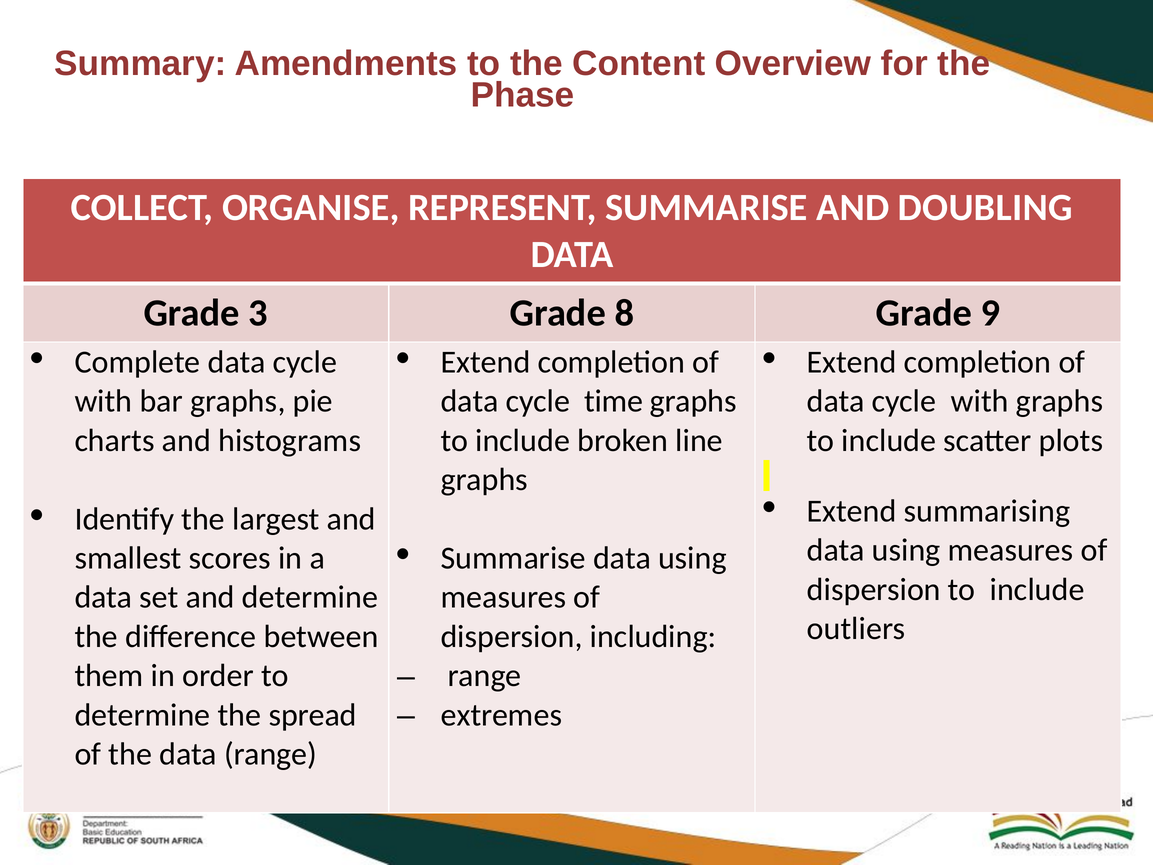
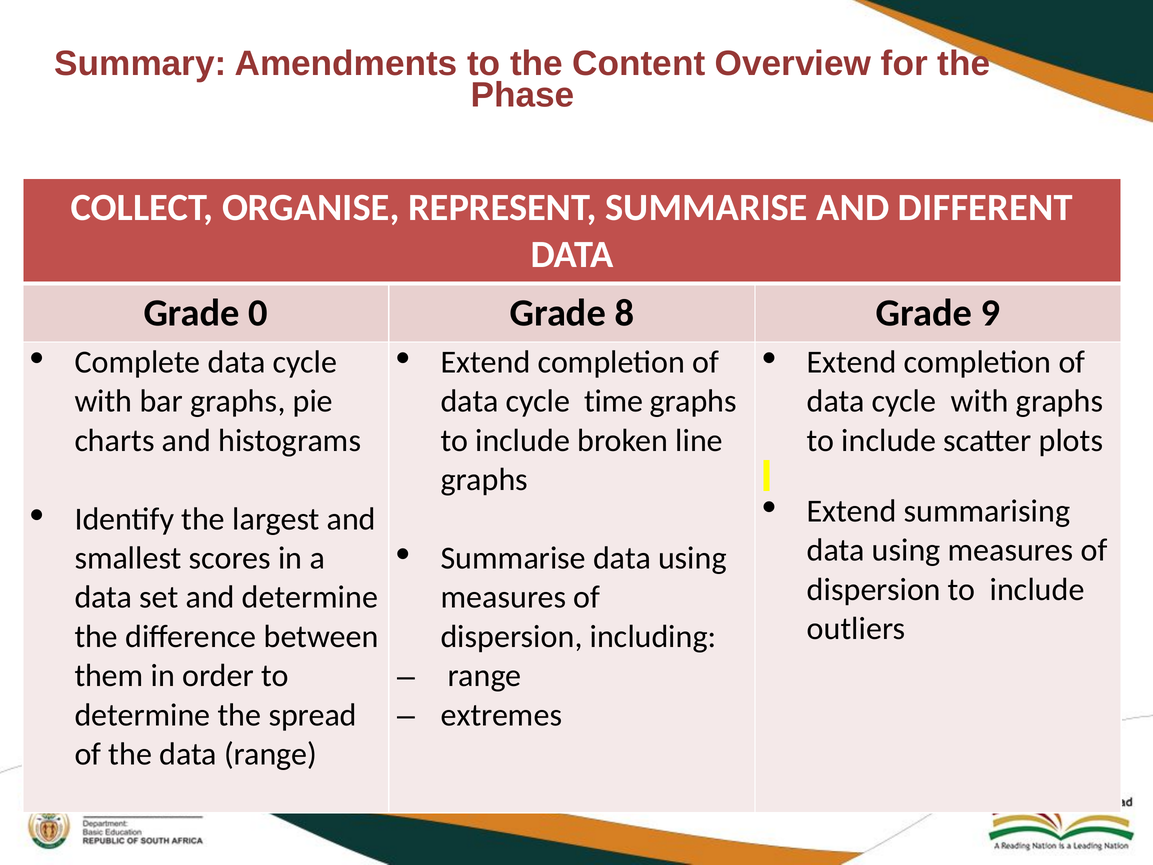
DOUBLING: DOUBLING -> DIFFERENT (985, 208)
3: 3 -> 0 (258, 313)
